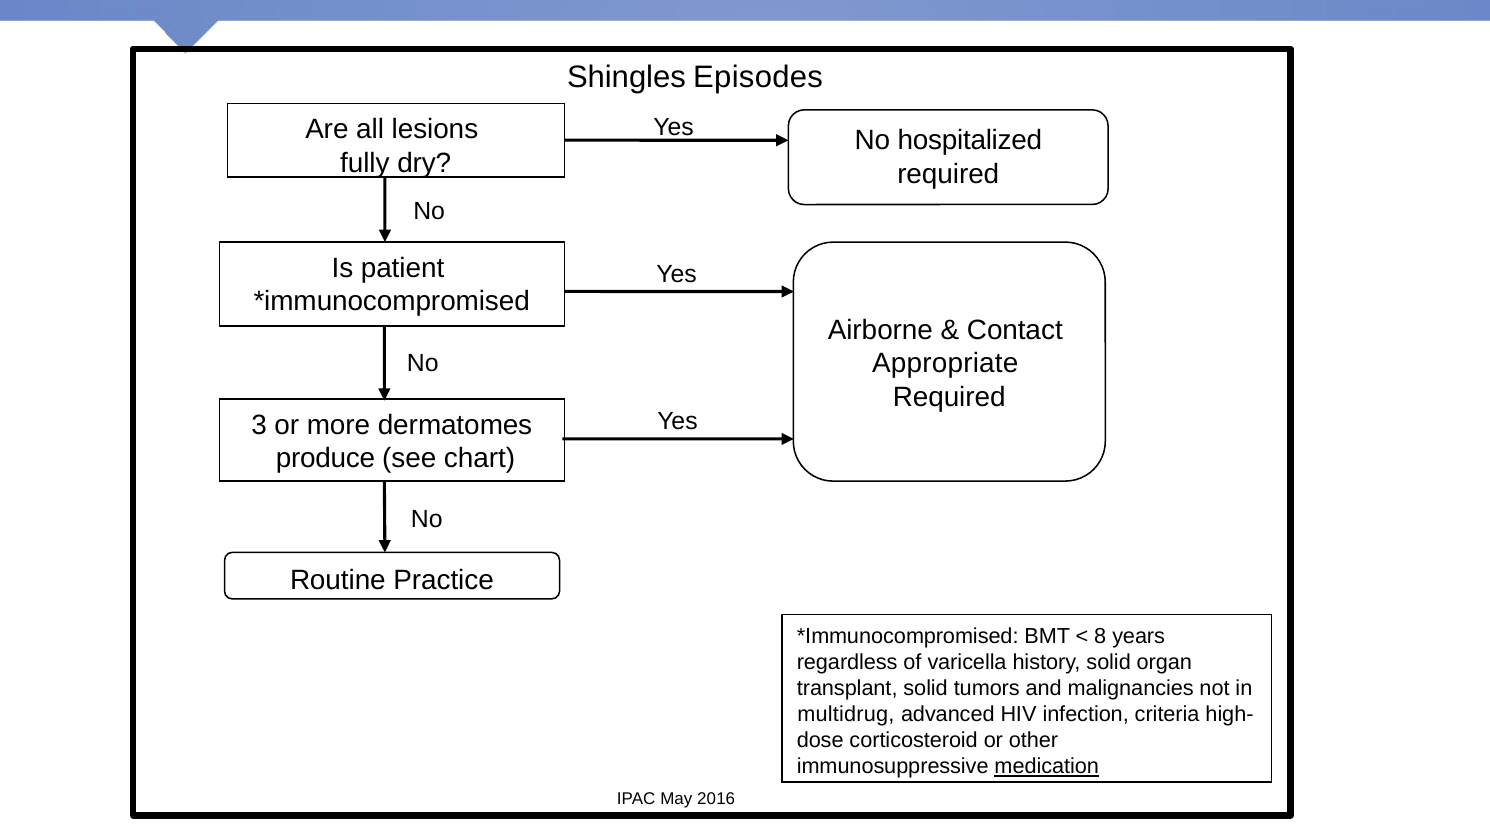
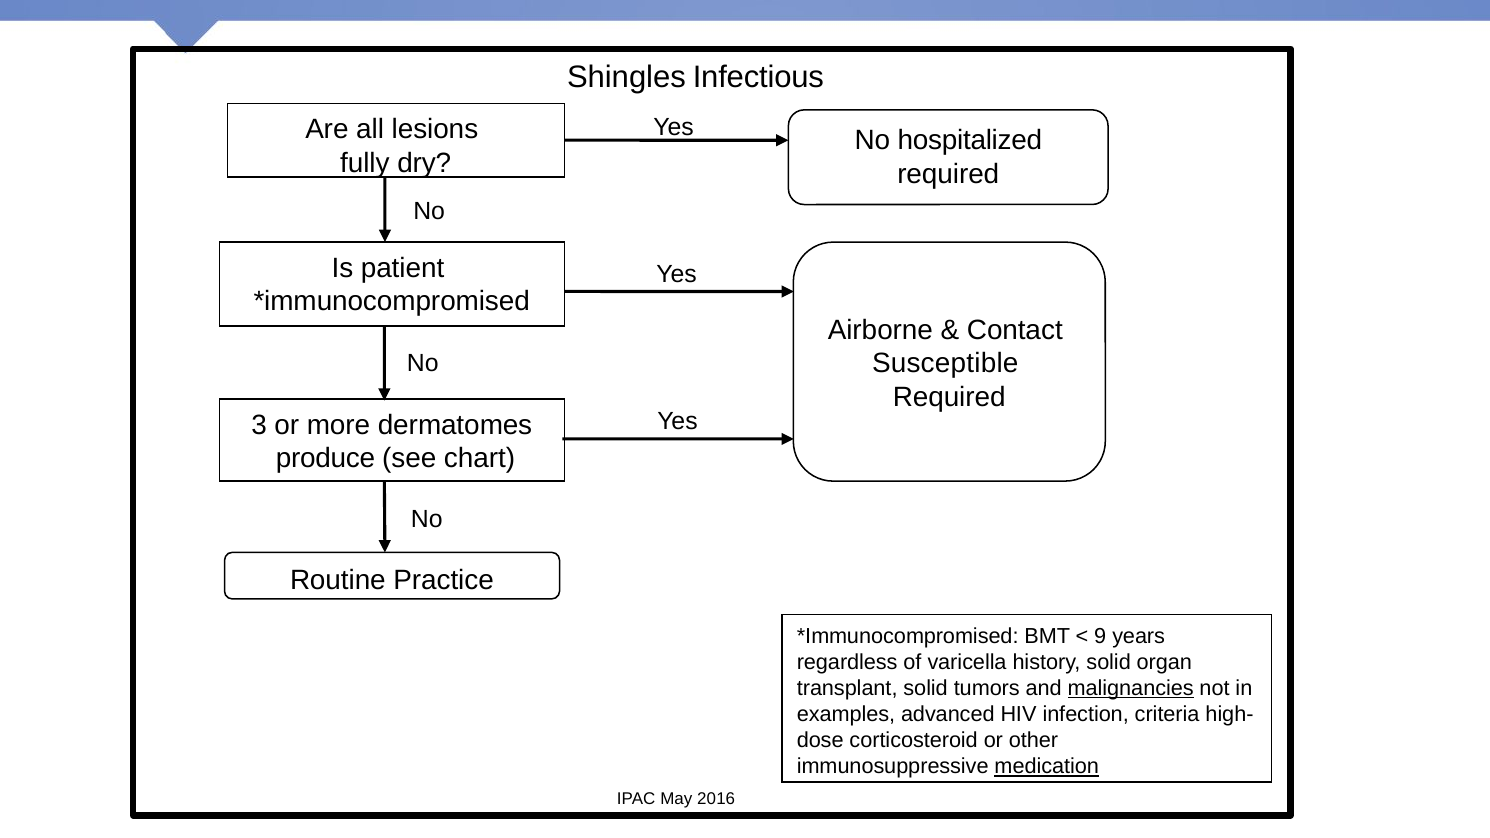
Episodes: Episodes -> Infectious (758, 77)
Appropriate: Appropriate -> Susceptible (945, 364)
8: 8 -> 9 (1100, 636)
malignancies underline: none -> present (1131, 689)
multidrug: multidrug -> examples (846, 715)
